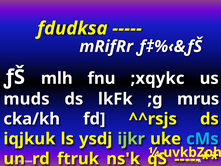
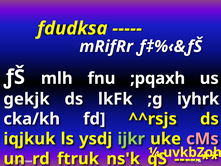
;xqykc: ;xqykc -> ;pqaxh (158, 78)
muds: muds -> gekjk (26, 99)
mrus: mrus -> iyhrk (198, 99)
cMs colour: light blue -> pink (202, 139)
